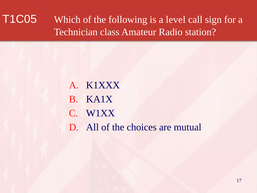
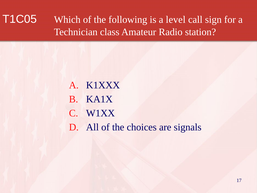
mutual: mutual -> signals (188, 127)
